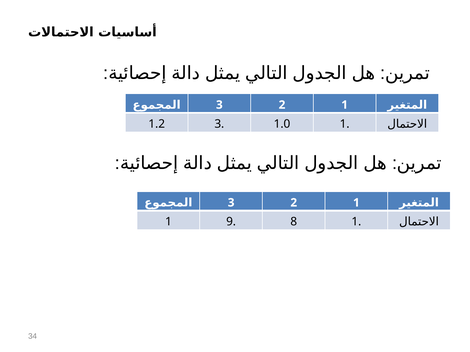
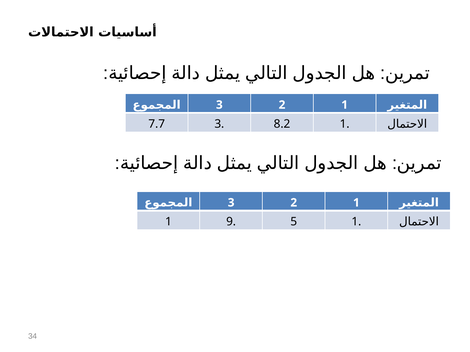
1.2: 1.2 -> 7.7 (157, 124)
1.0: 1.0 -> 8.2 (282, 124)
8: 8 -> 5 (294, 222)
